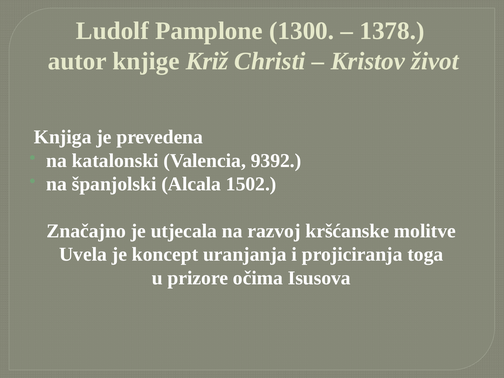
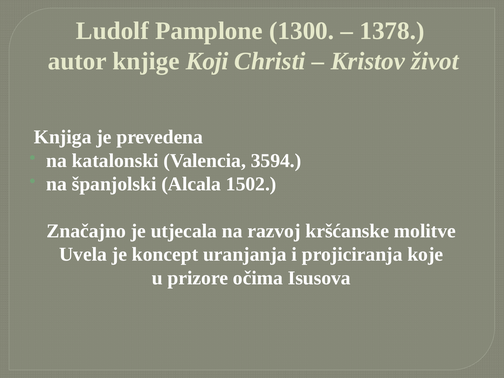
Križ: Križ -> Koji (207, 61)
9392: 9392 -> 3594 (276, 161)
toga: toga -> koje (425, 254)
